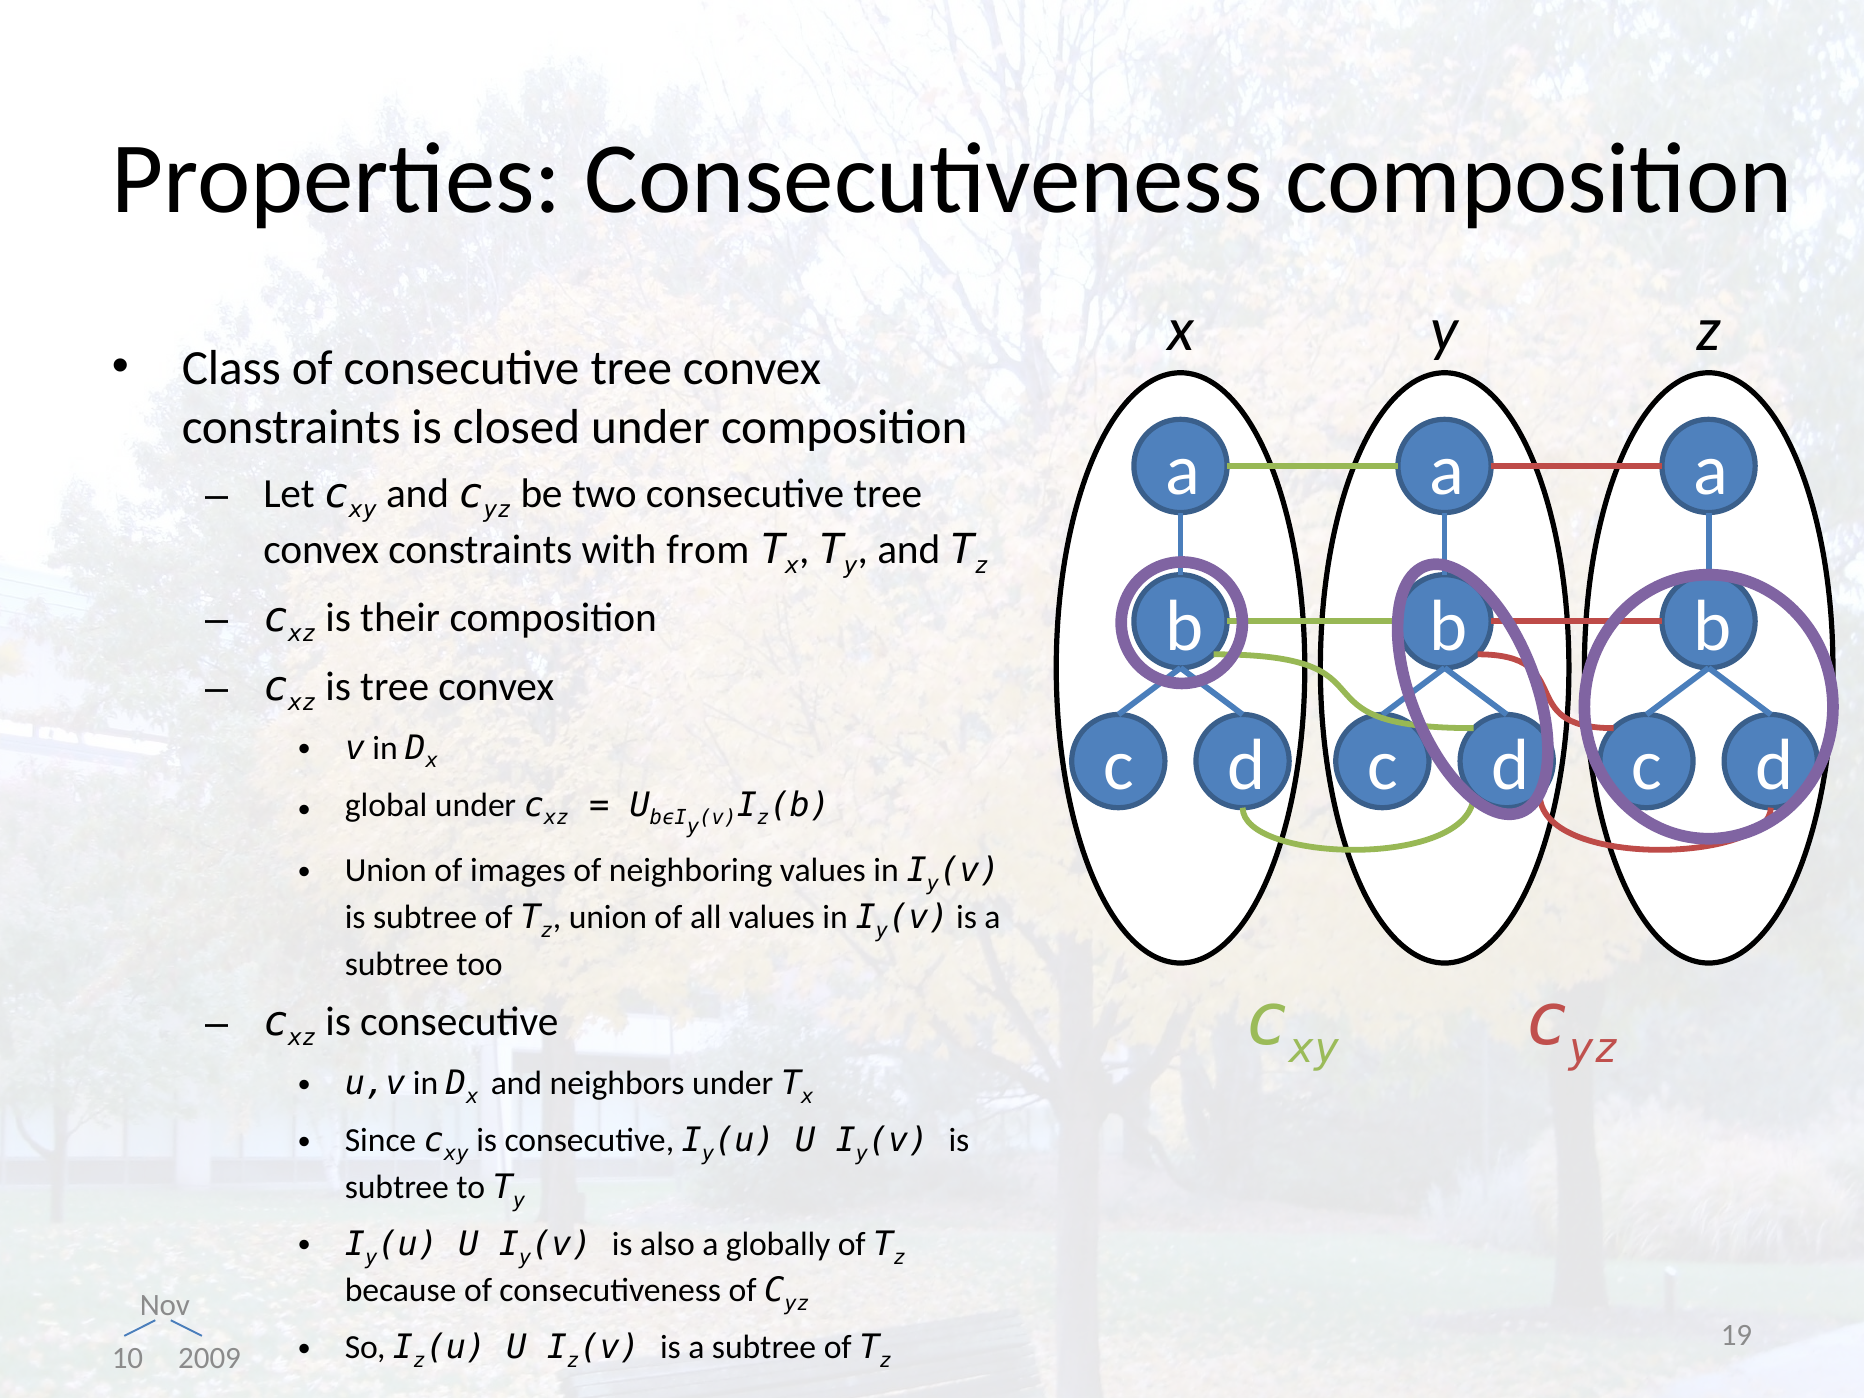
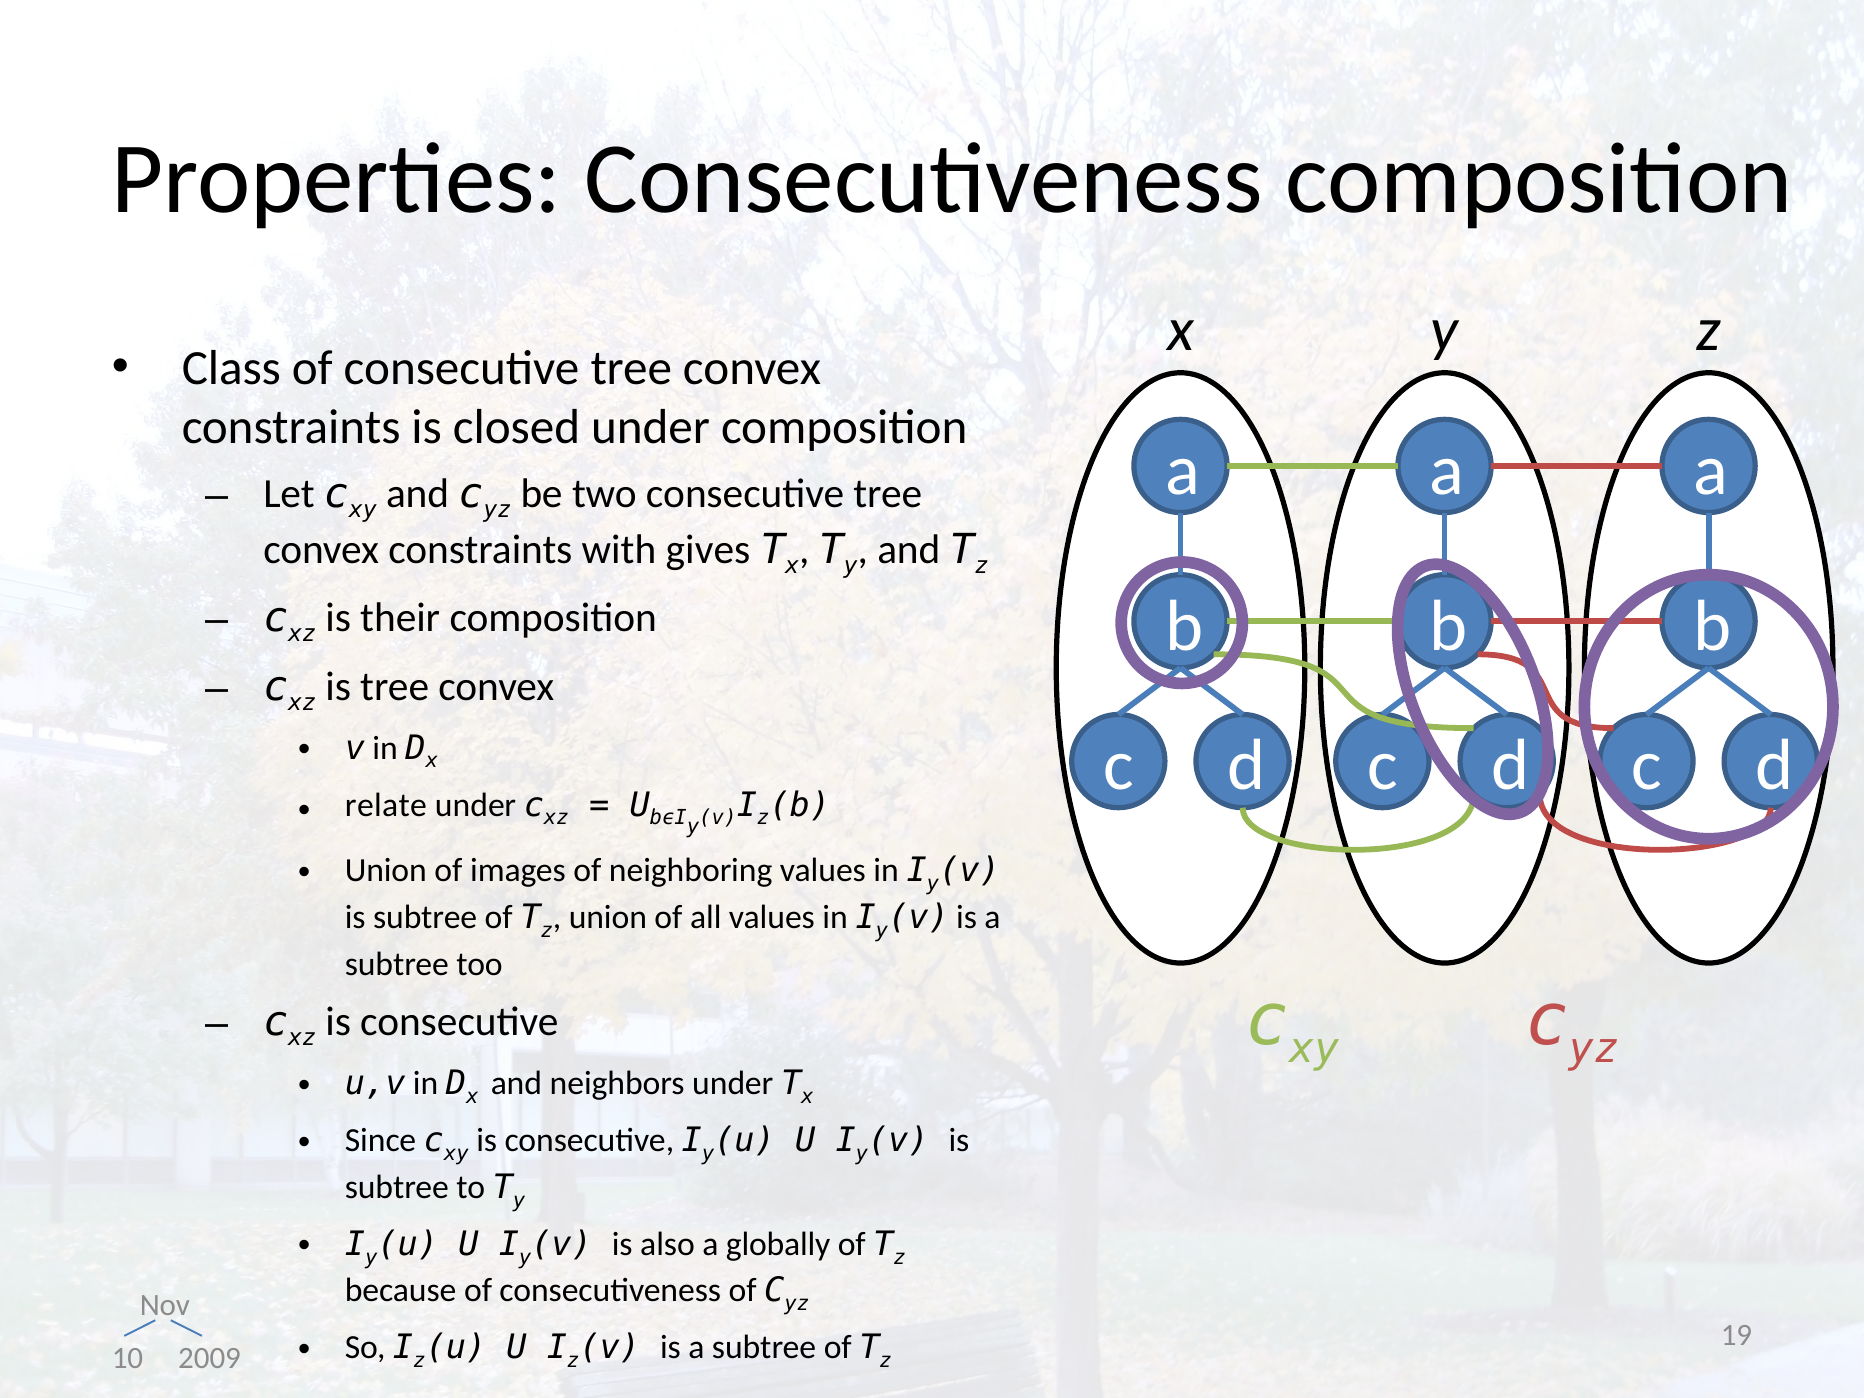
from: from -> gives (708, 550)
global: global -> relate (386, 805)
